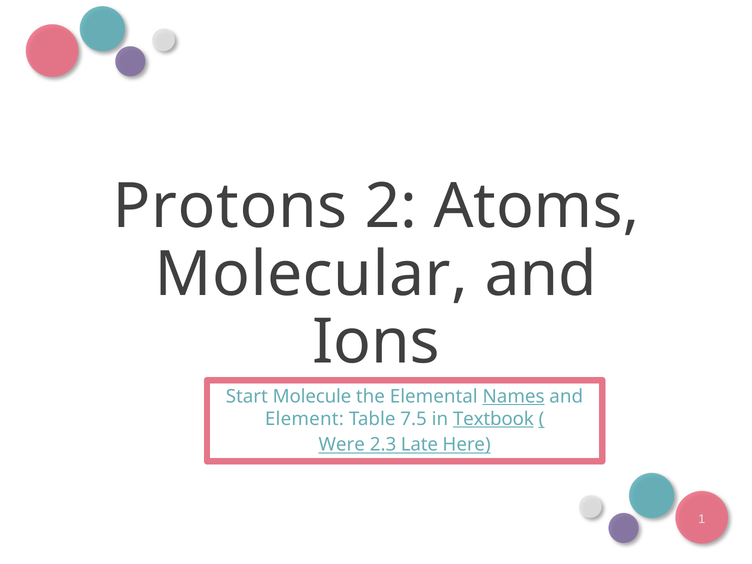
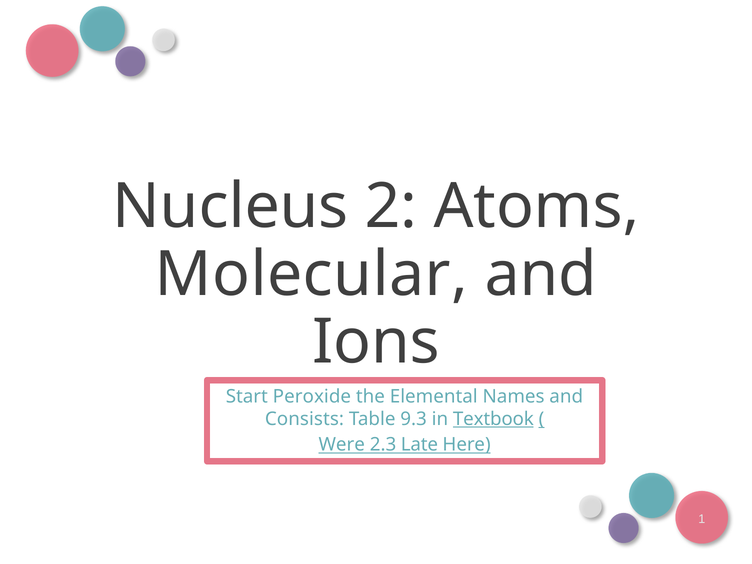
Protons: Protons -> Nucleus (230, 207)
Molecule: Molecule -> Peroxide (312, 396)
Names underline: present -> none (514, 396)
Element: Element -> Consists (304, 419)
7.5: 7.5 -> 9.3 (414, 419)
